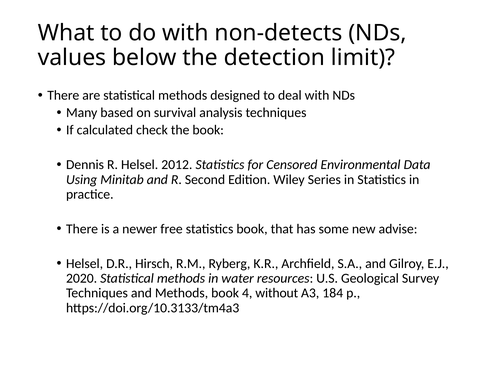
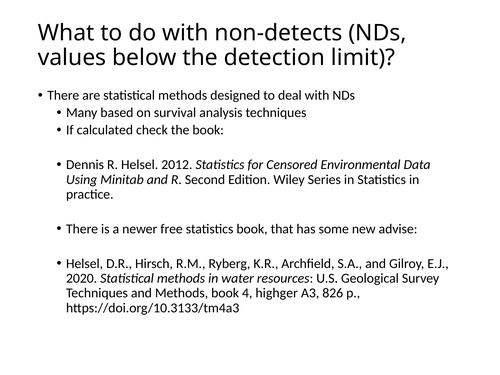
without: without -> highger (277, 293)
184: 184 -> 826 (333, 293)
